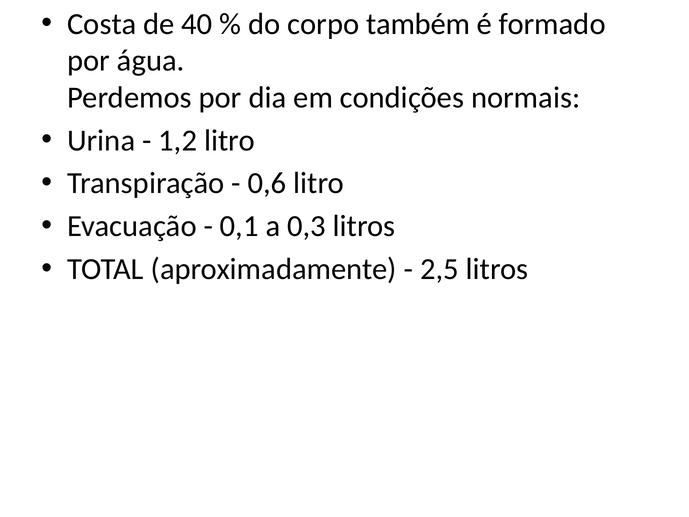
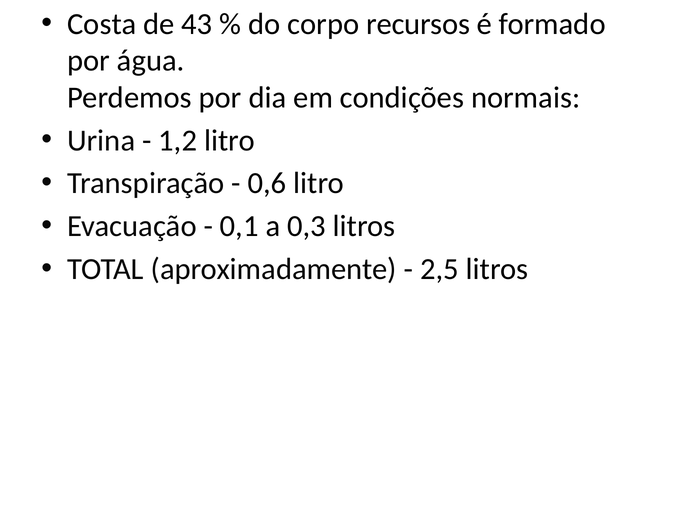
40: 40 -> 43 (197, 24)
também: também -> recursos (418, 24)
